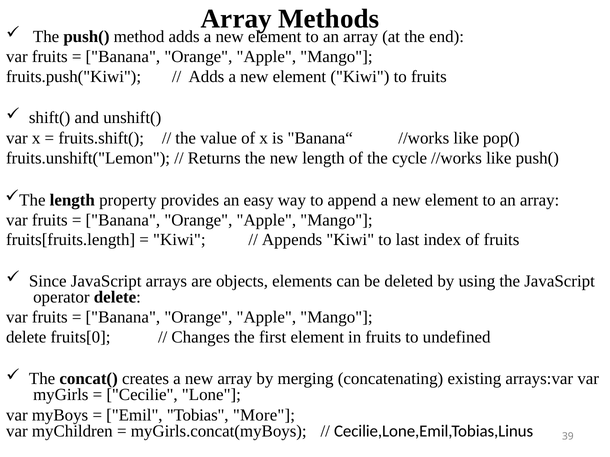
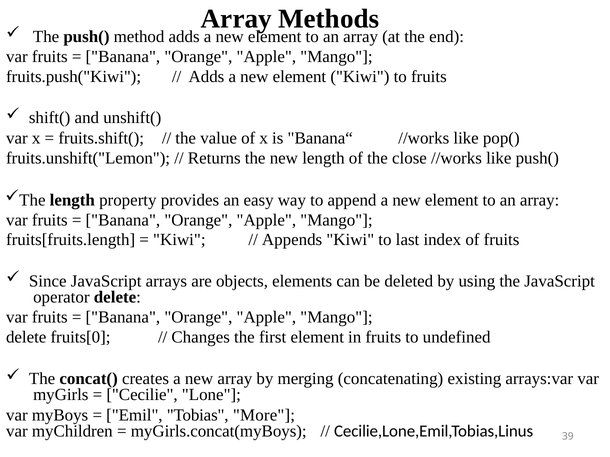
cycle: cycle -> close (409, 158)
